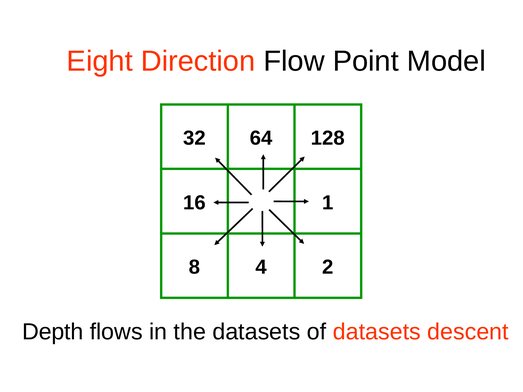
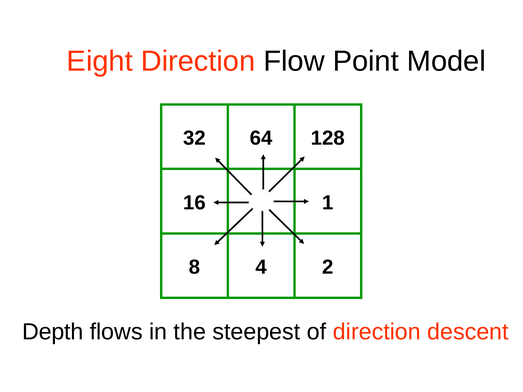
the datasets: datasets -> steepest (256, 332)
of datasets: datasets -> direction (377, 332)
